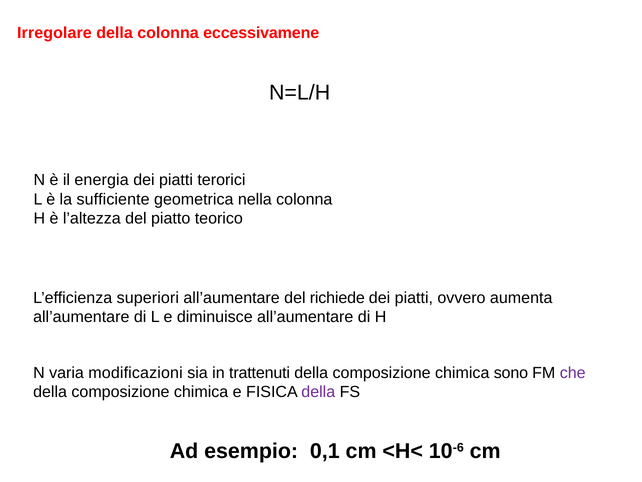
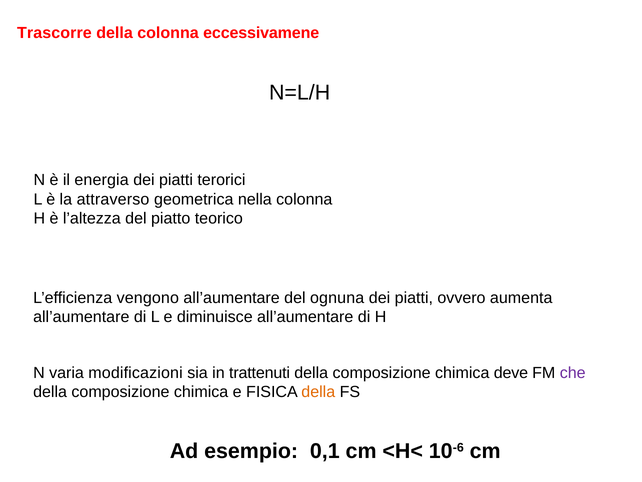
Irregolare: Irregolare -> Trascorre (54, 33)
sufficiente: sufficiente -> attraverso (113, 199)
superiori: superiori -> vengono (148, 297)
richiede: richiede -> ognuna (337, 297)
sono: sono -> deve (511, 372)
della colour: purple -> orange (318, 392)
